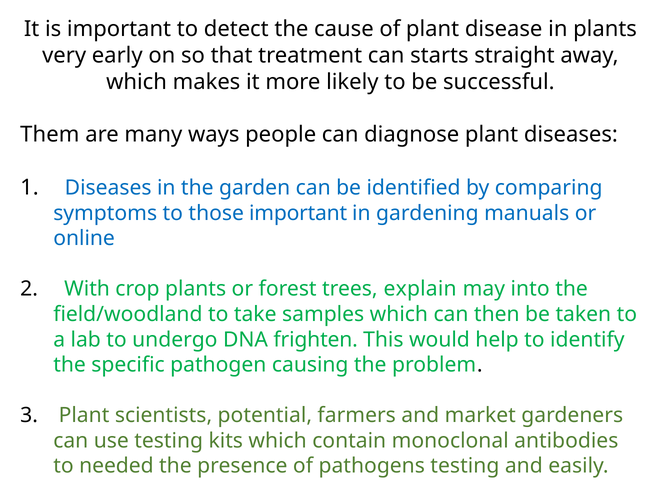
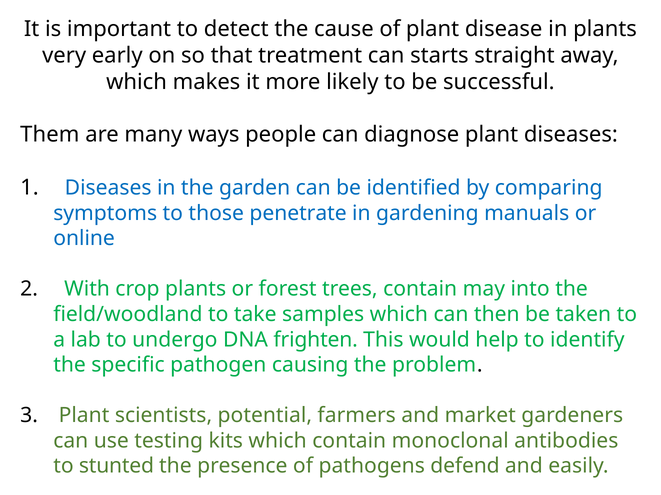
those important: important -> penetrate (298, 213)
trees explain: explain -> contain (420, 289)
needed: needed -> stunted (116, 467)
pathogens testing: testing -> defend (465, 467)
